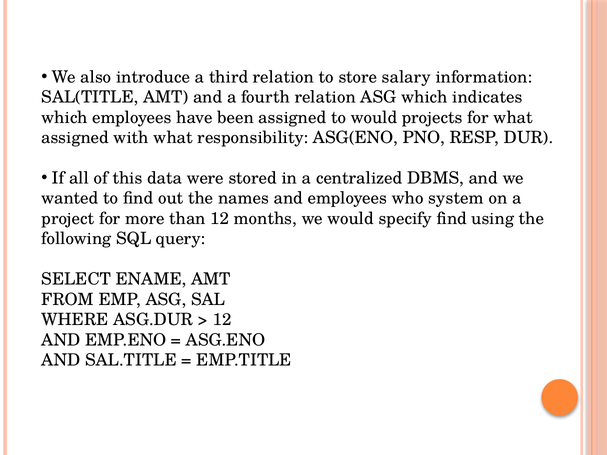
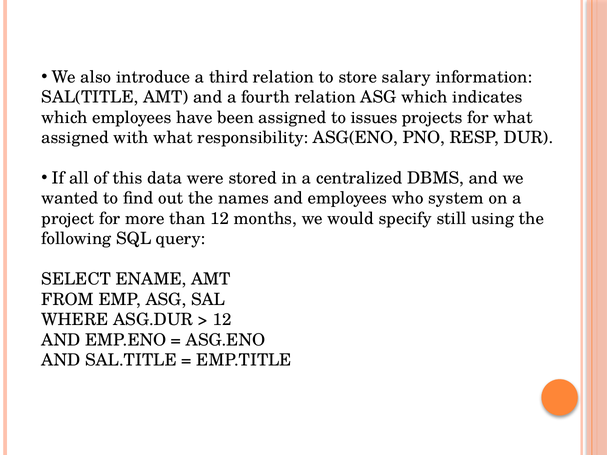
to would: would -> issues (374, 118)
specify find: find -> still (452, 219)
